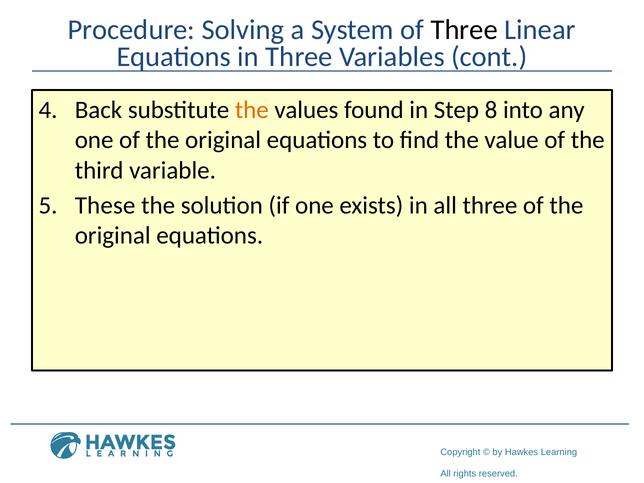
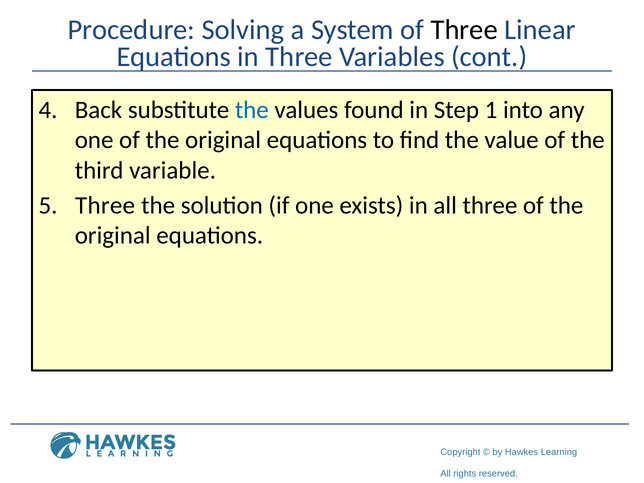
the colour: orange -> blue (252, 110)
8: 8 -> 1 (491, 110)
These: These -> Three (105, 205)
